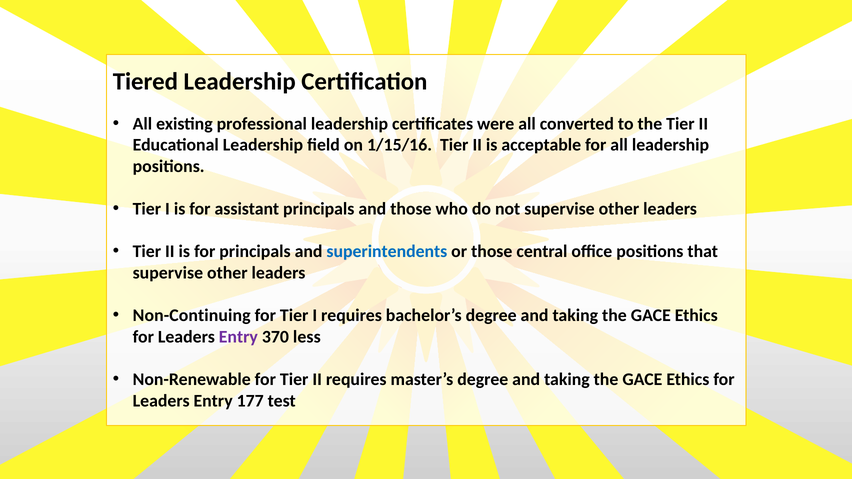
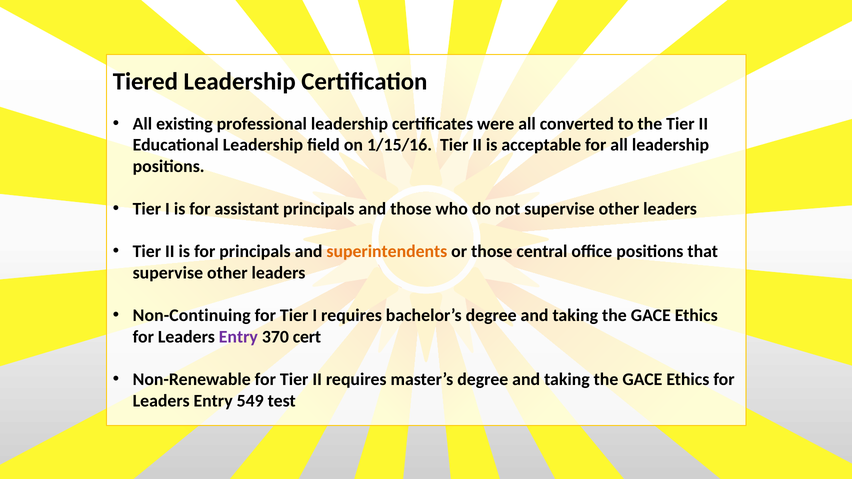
superintendents colour: blue -> orange (387, 252)
less: less -> cert (307, 337)
177: 177 -> 549 (250, 401)
